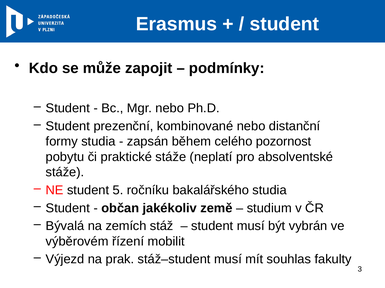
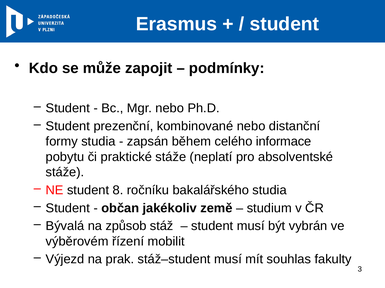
pozornost: pozornost -> informace (284, 142)
5: 5 -> 8 (118, 191)
zemích: zemích -> způsob (126, 227)
